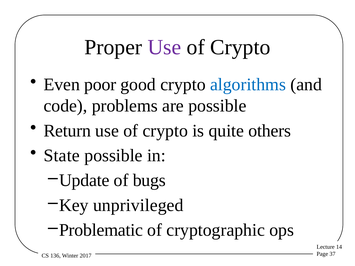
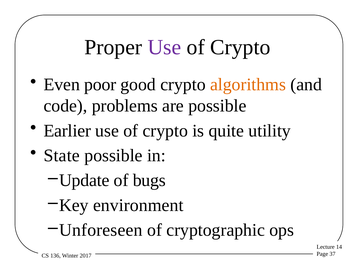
algorithms colour: blue -> orange (248, 85)
Return: Return -> Earlier (67, 131)
others: others -> utility (270, 131)
unprivileged: unprivileged -> environment (138, 205)
Problematic: Problematic -> Unforeseen (101, 230)
